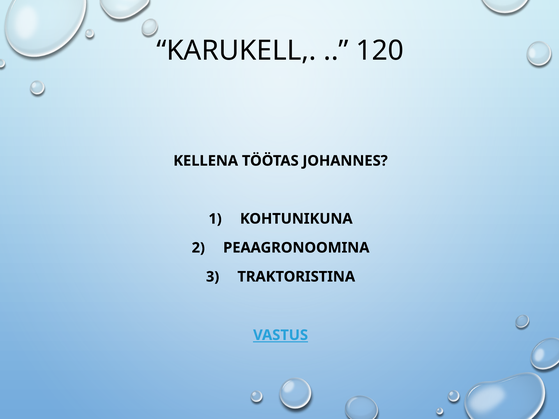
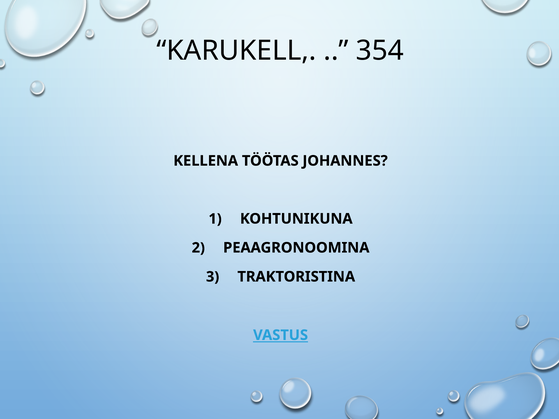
120: 120 -> 354 (380, 51)
